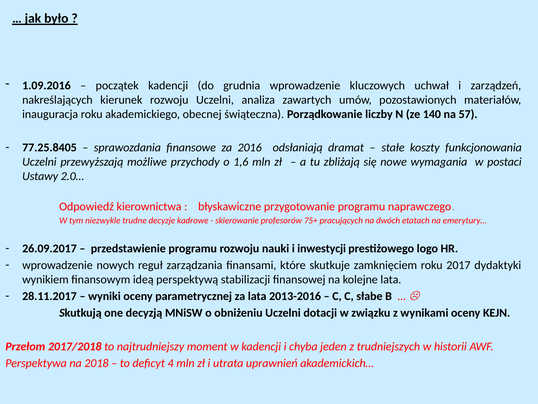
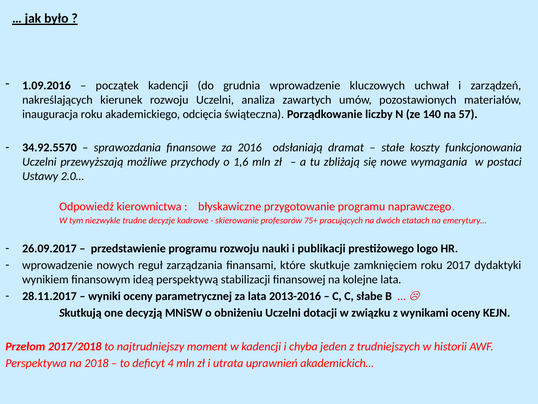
obecnej: obecnej -> odcięcia (202, 114)
77.25.8405: 77.25.8405 -> 34.92.5570 (49, 147)
inwestycji: inwestycji -> publikacji (322, 248)
